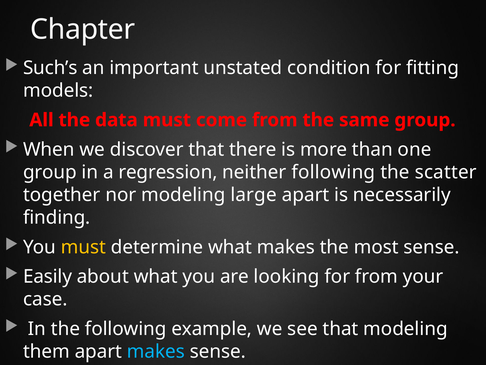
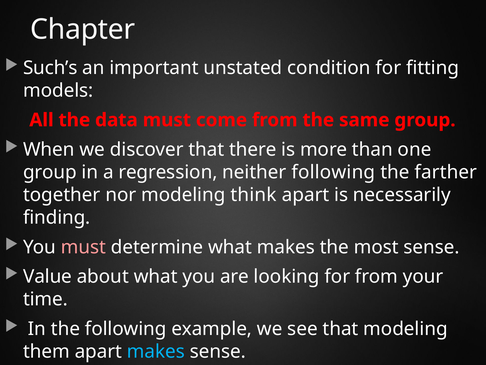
scatter: scatter -> farther (446, 172)
large: large -> think (254, 195)
must colour: yellow -> pink (83, 247)
Easily: Easily -> Value (48, 276)
case: case -> time (45, 299)
